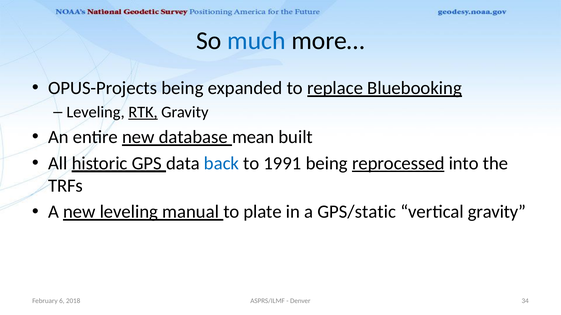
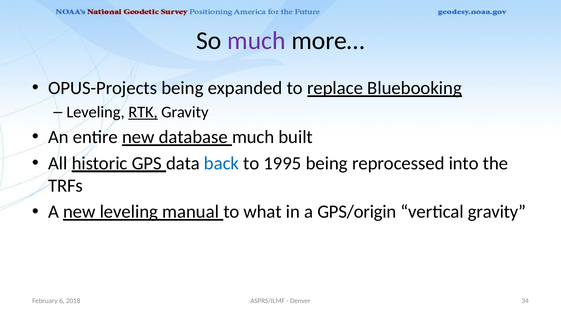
much colour: blue -> purple (256, 41)
mean: mean -> much (253, 137)
1991: 1991 -> 1995 (282, 164)
reprocessed underline: present -> none (398, 164)
plate: plate -> what (263, 212)
GPS/static: GPS/static -> GPS/origin (357, 212)
